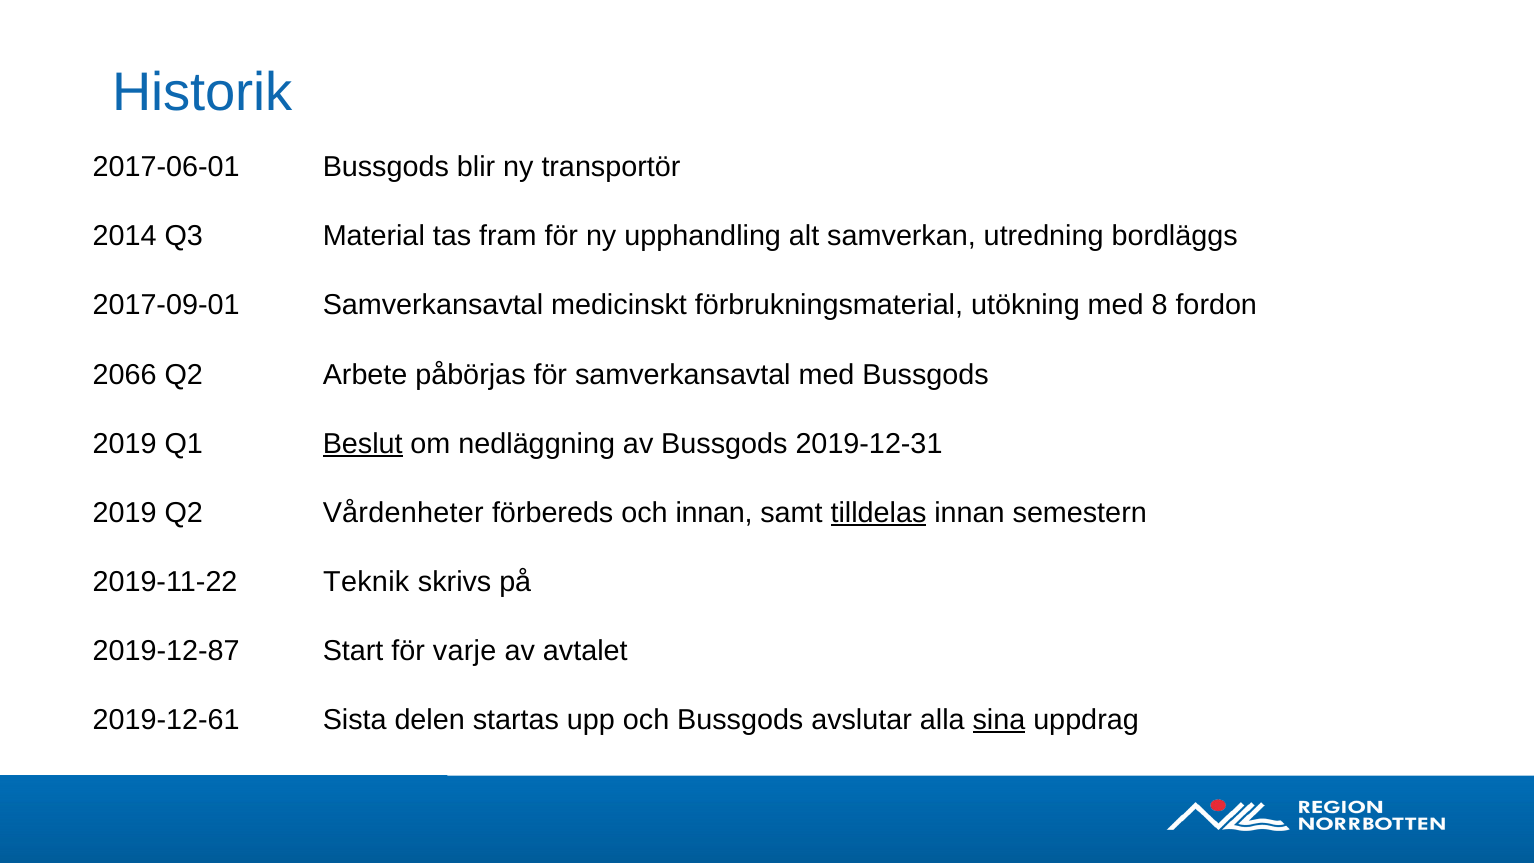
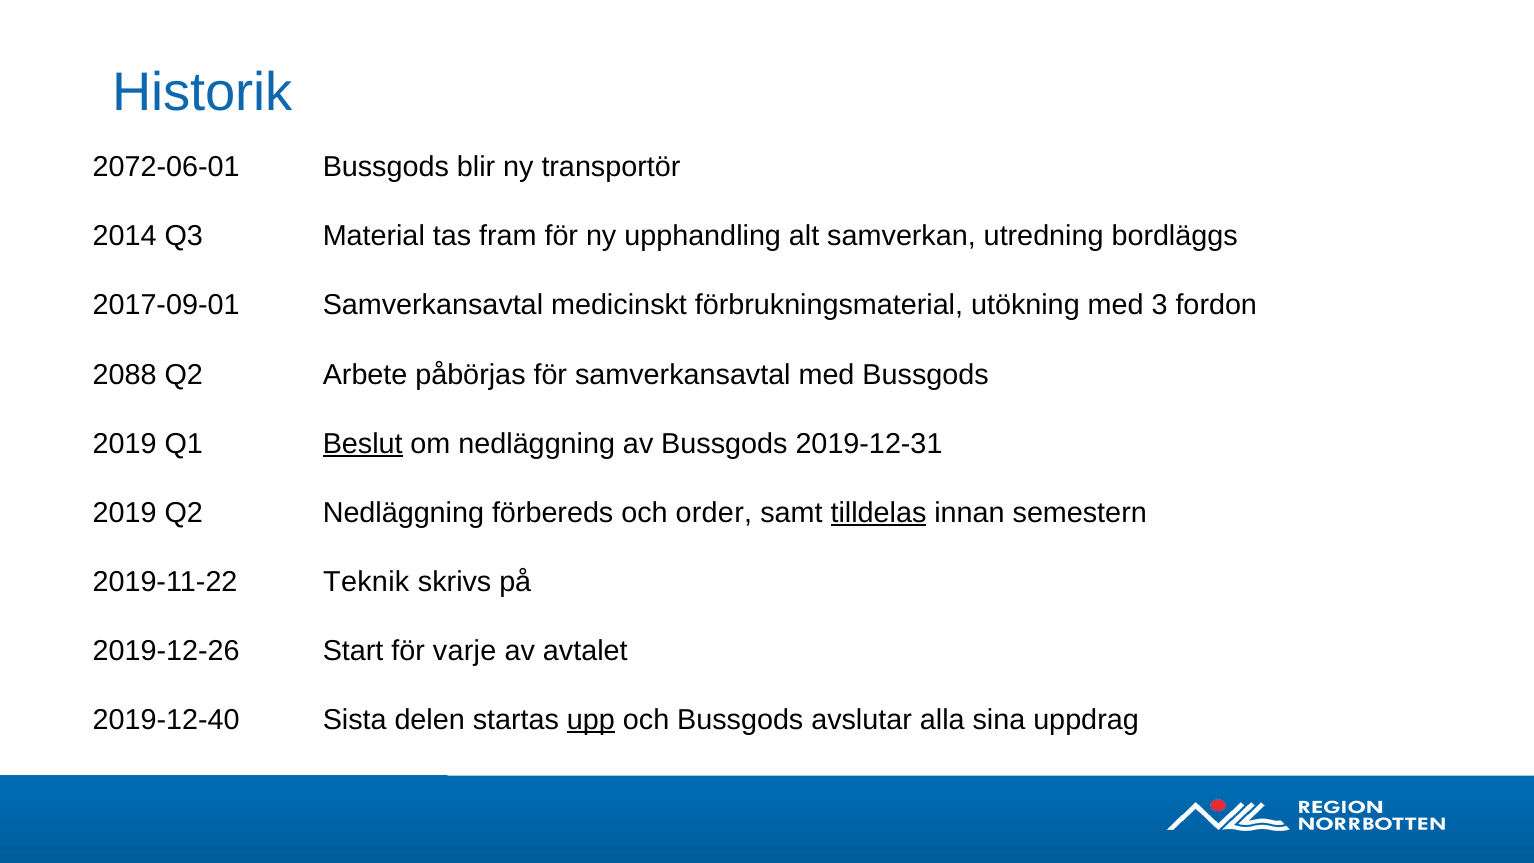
2017-06-01: 2017-06-01 -> 2072-06-01 (166, 167)
8: 8 -> 3 (1160, 305)
2066: 2066 -> 2088 (125, 374)
Q2 Vårdenheter: Vårdenheter -> Nedläggning (403, 513)
och innan: innan -> order (714, 513)
2019-12-87: 2019-12-87 -> 2019-12-26 (166, 651)
2019-12-61: 2019-12-61 -> 2019-12-40 (166, 720)
upp underline: none -> present (591, 720)
sina underline: present -> none (999, 720)
